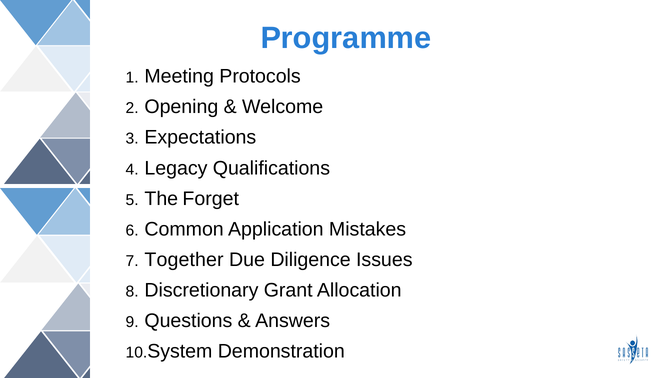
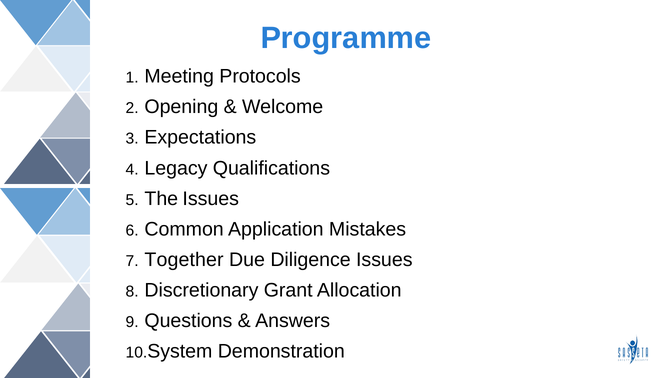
The Forget: Forget -> Issues (211, 198)
